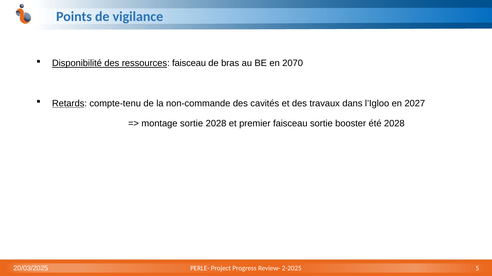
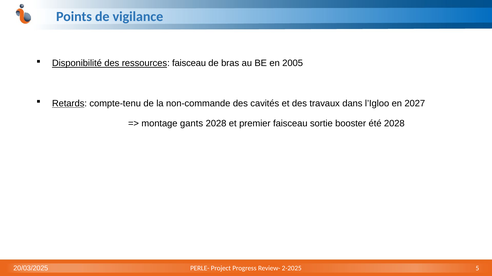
2070: 2070 -> 2005 (293, 63)
montage sortie: sortie -> gants (192, 124)
